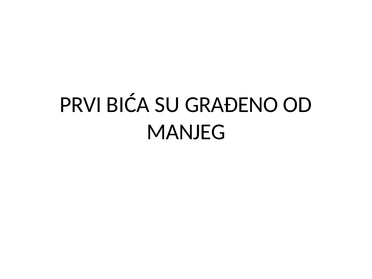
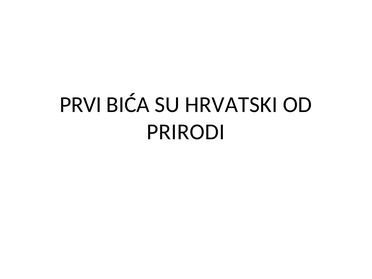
GRAĐENO: GRAĐENO -> HRVATSKI (231, 105)
MANJEG: MANJEG -> PRIRODI (186, 132)
